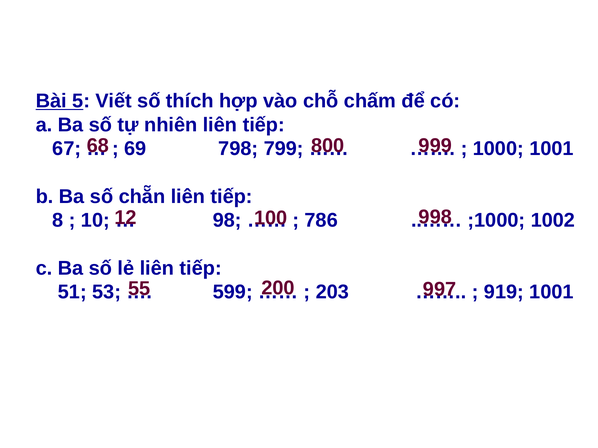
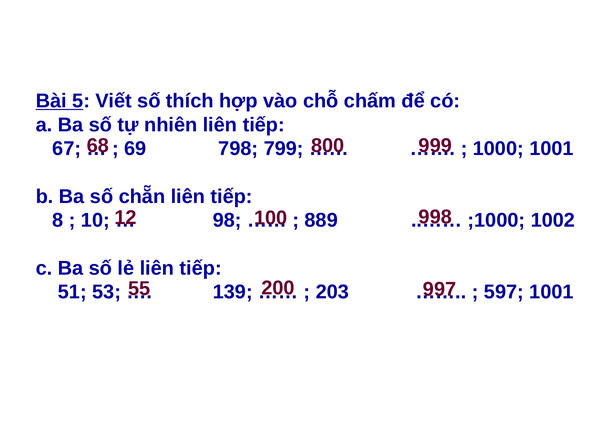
786: 786 -> 889 (321, 221)
599: 599 -> 139 (233, 292)
919: 919 -> 597 (504, 292)
